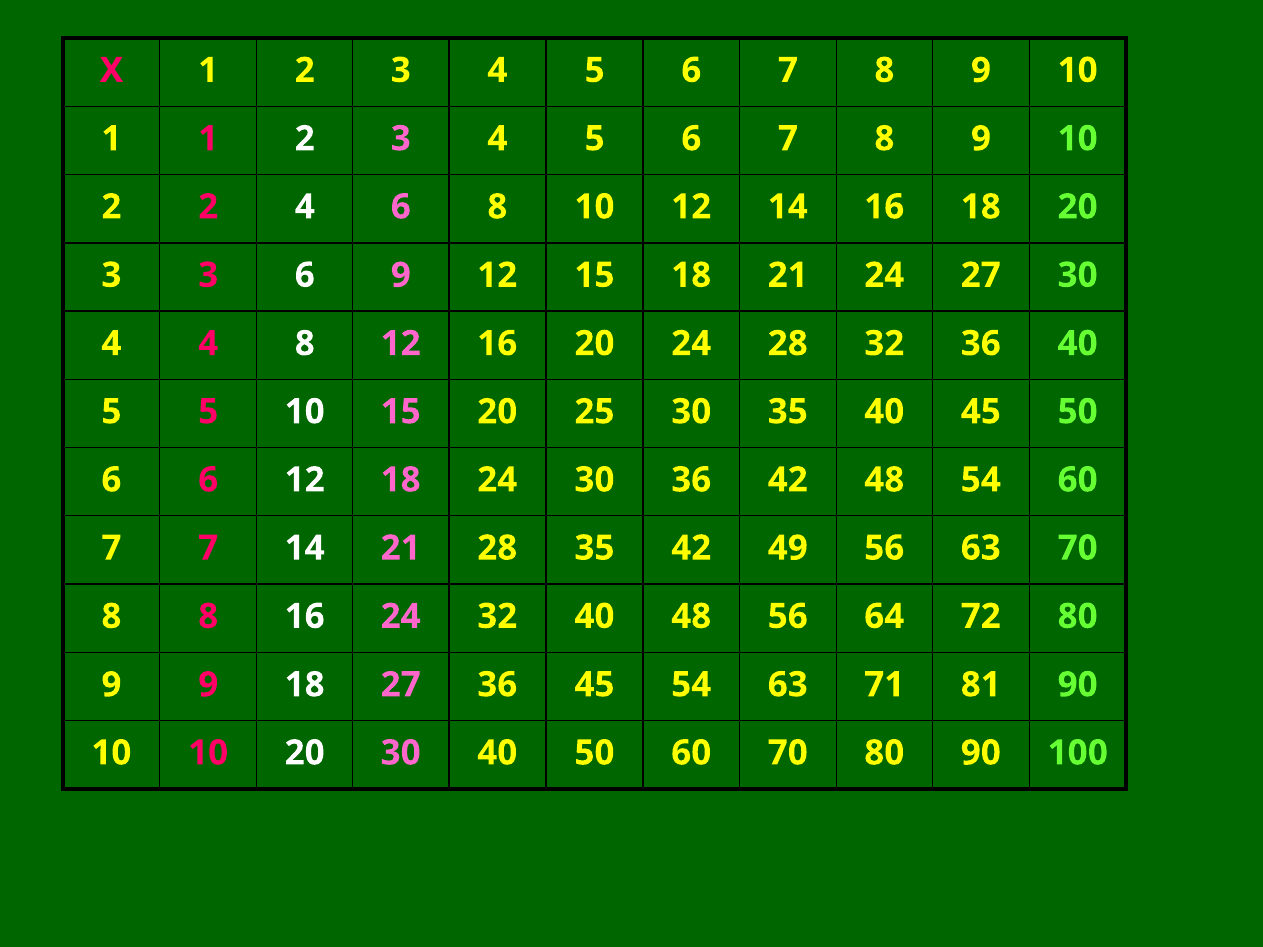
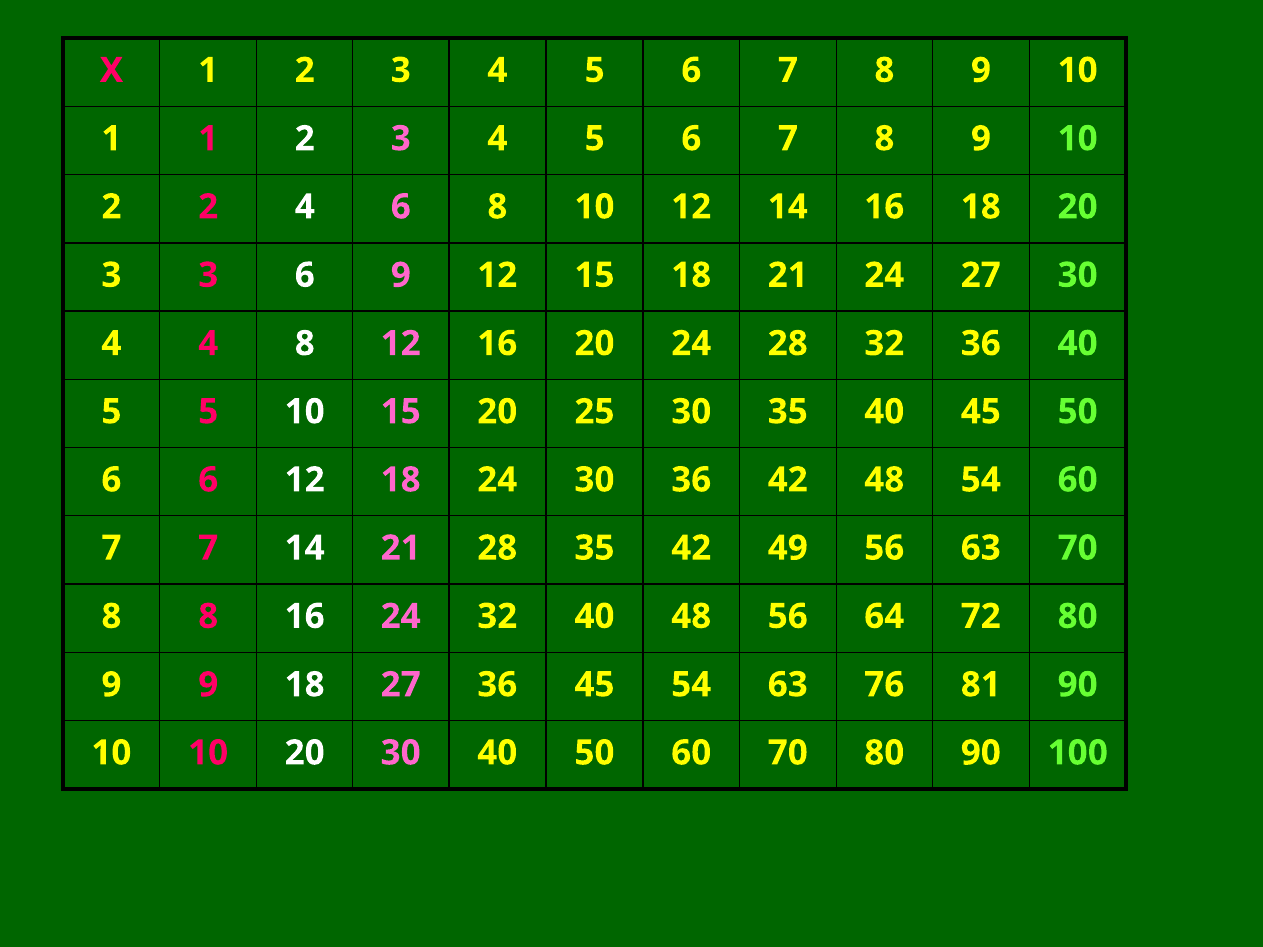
71: 71 -> 76 (884, 685)
